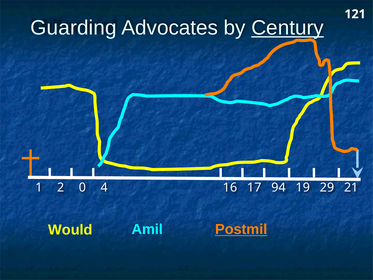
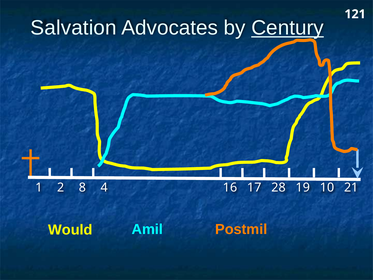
Guarding: Guarding -> Salvation (74, 28)
0: 0 -> 8 (82, 187)
94: 94 -> 28 (279, 187)
29: 29 -> 10 (327, 187)
Postmil underline: present -> none (241, 229)
